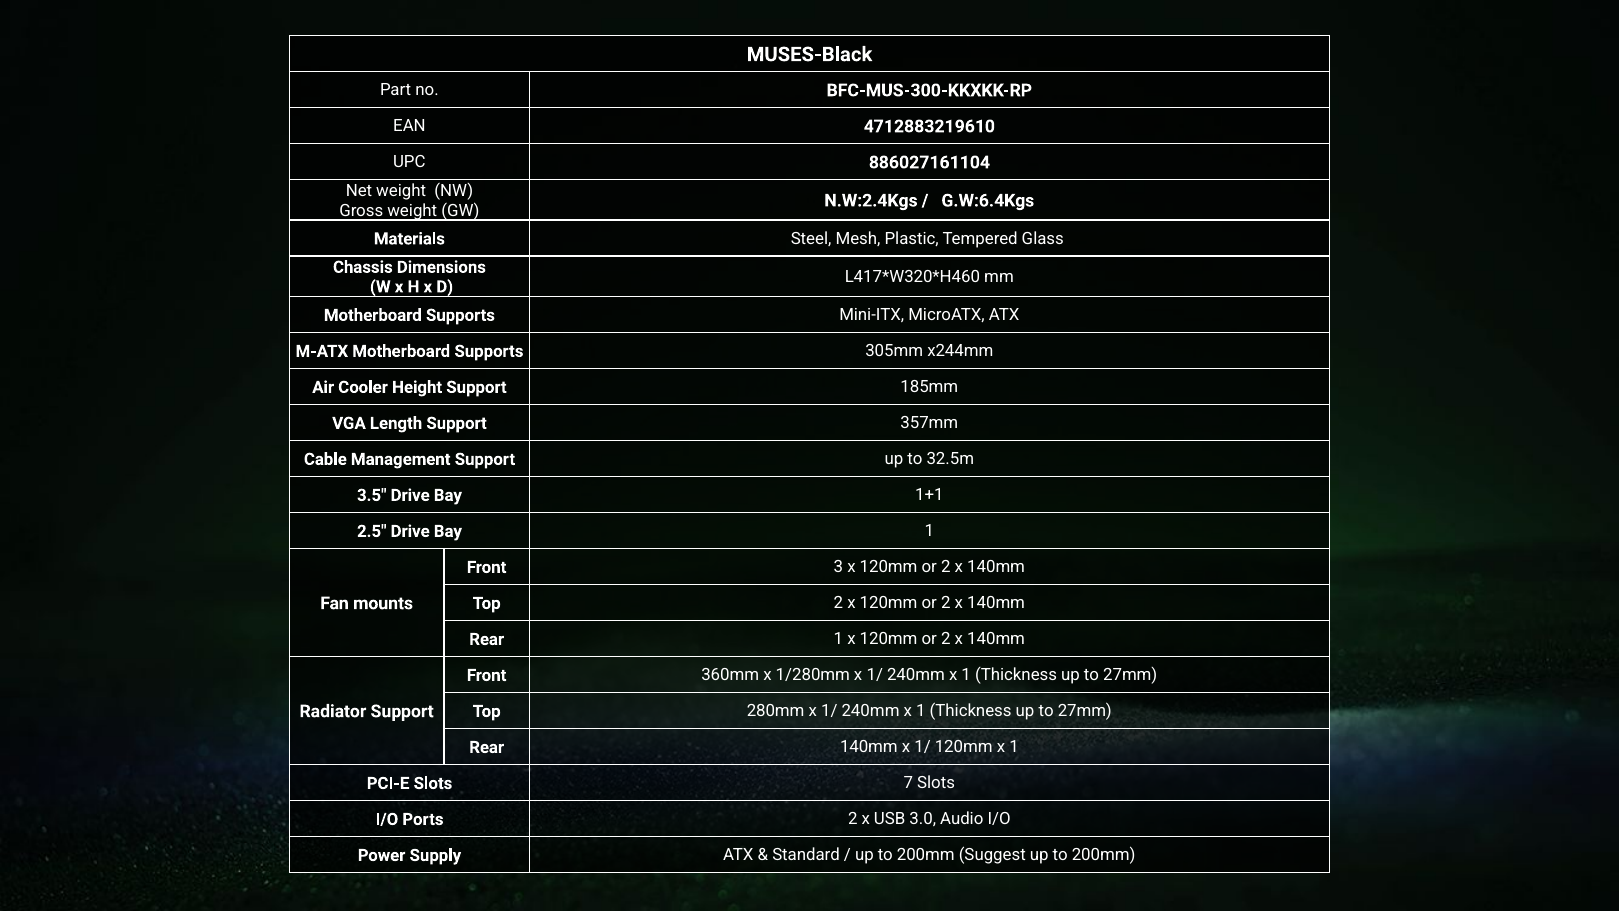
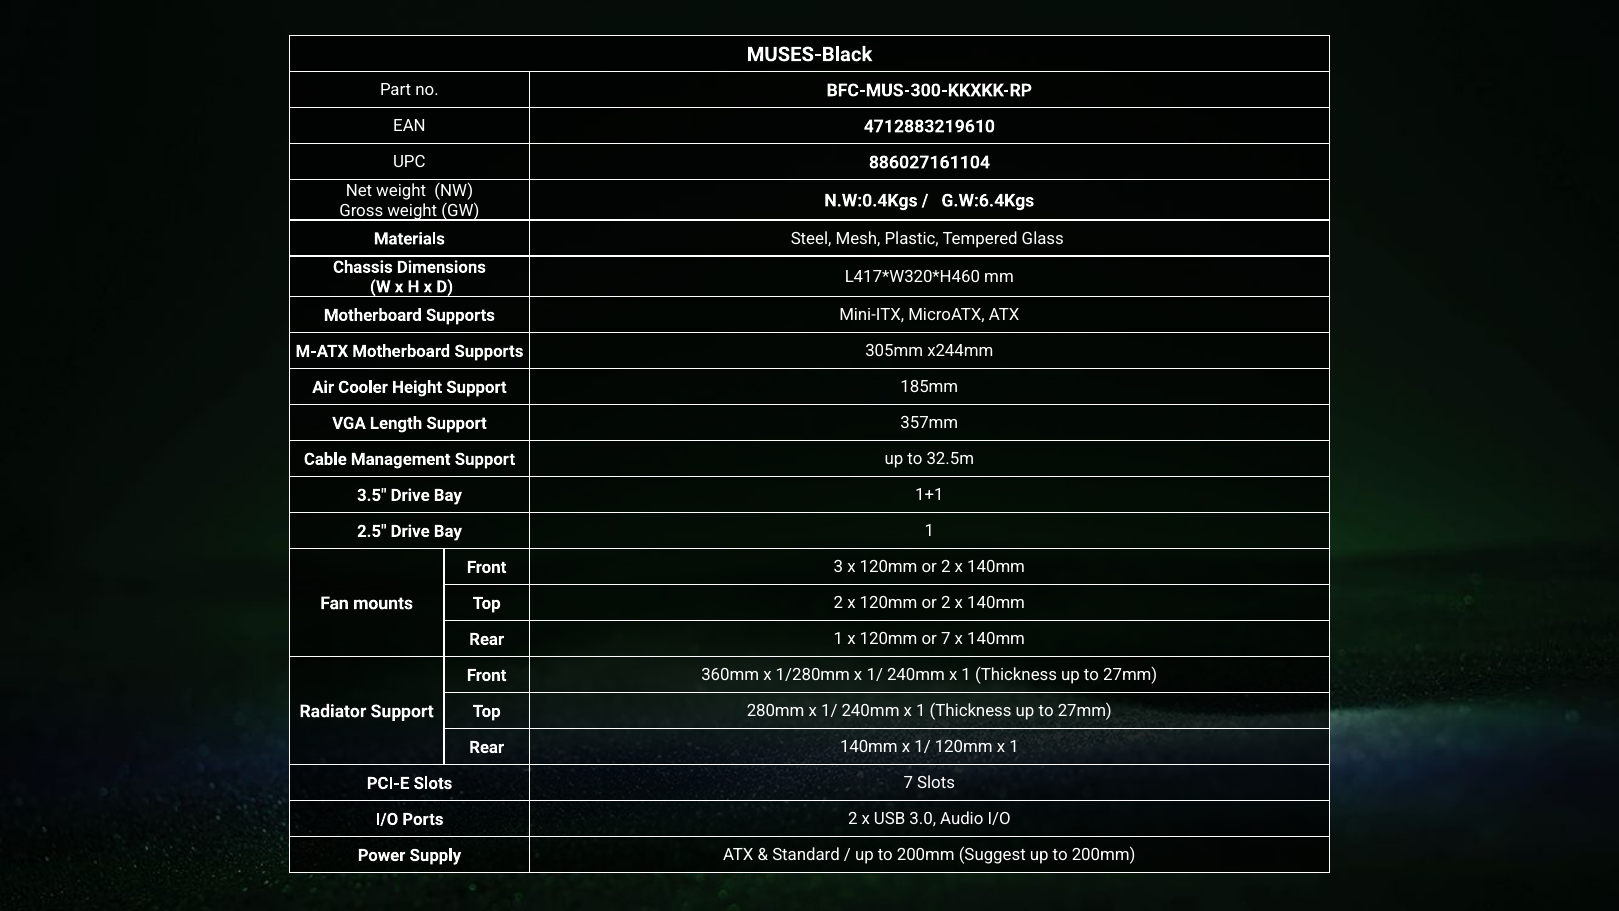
N.W:2.4Kgs: N.W:2.4Kgs -> N.W:0.4Kgs (871, 201)
2: 2 -> 7 (946, 639)
